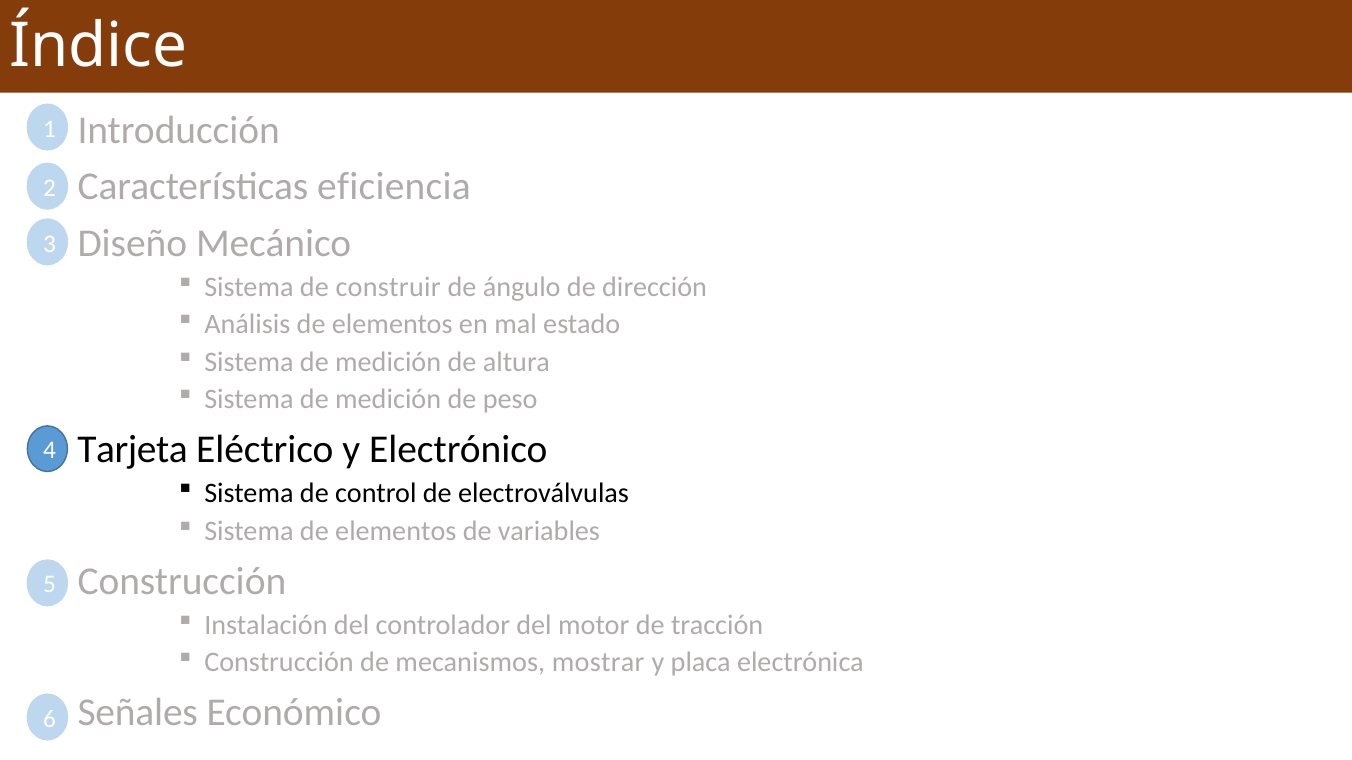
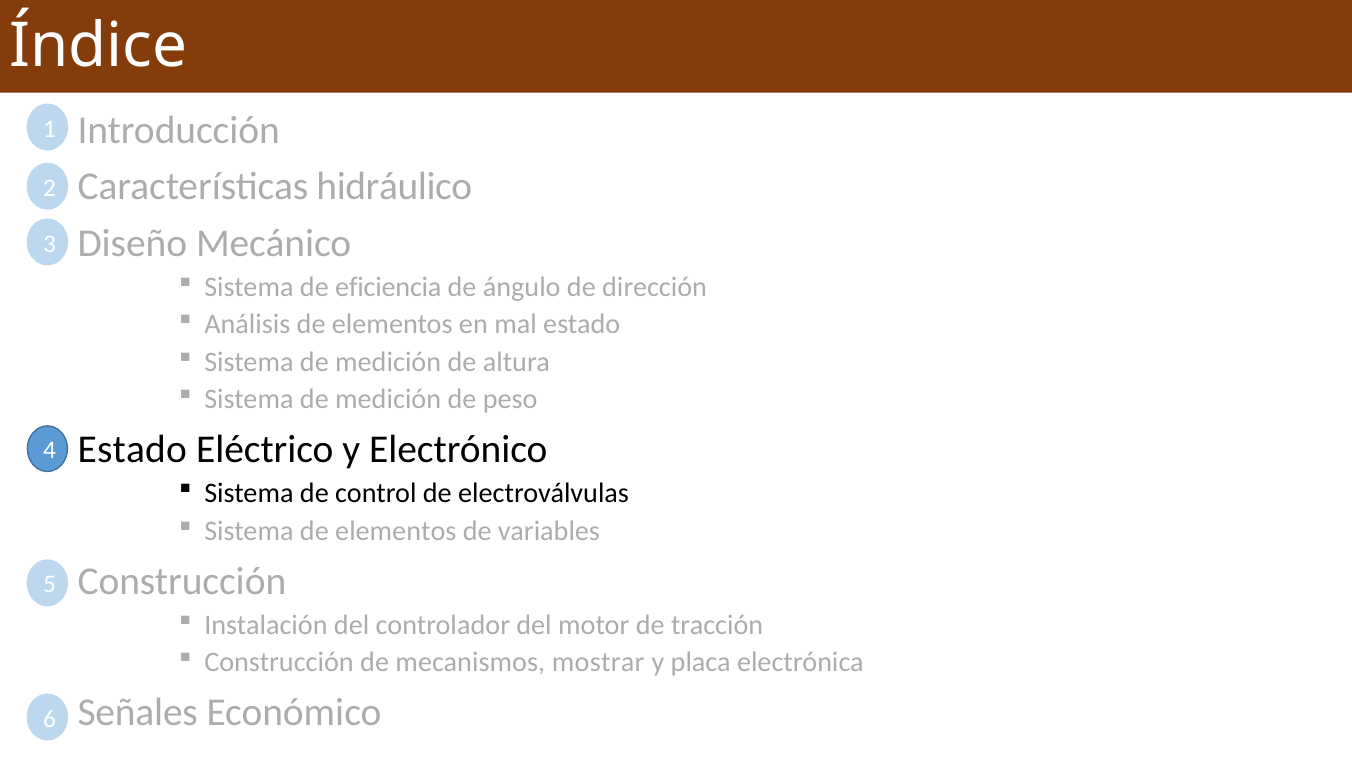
eficiencia: eficiencia -> hidráulico (394, 187)
construir: construir -> eficiencia (388, 287)
Tarjeta: Tarjeta -> Estado (132, 450)
